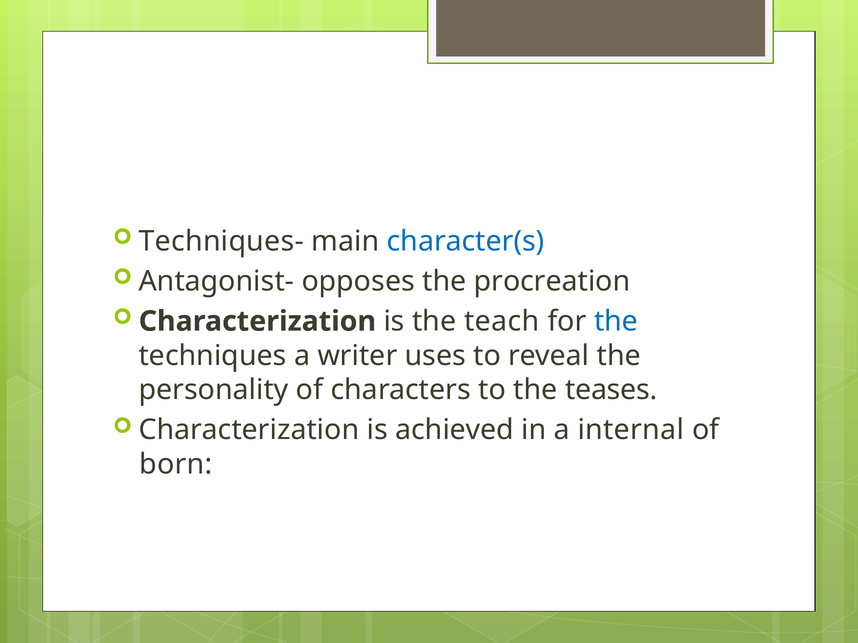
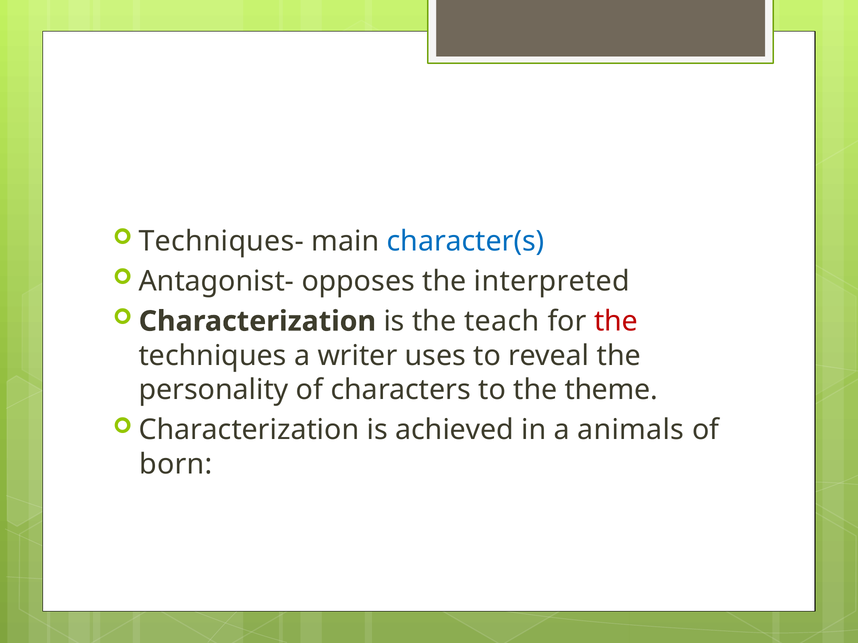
procreation: procreation -> interpreted (552, 282)
the colour: blue -> red (616, 322)
teases: teases -> theme (611, 390)
internal: internal -> animals (631, 430)
